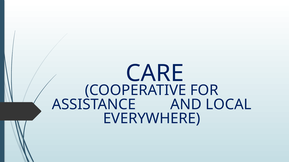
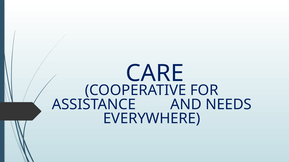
LOCAL: LOCAL -> NEEDS (229, 105)
